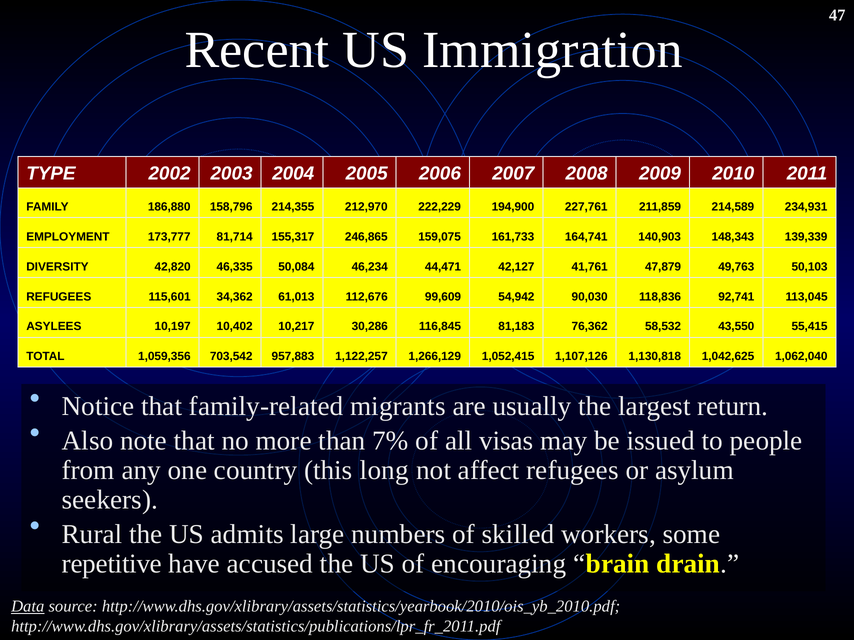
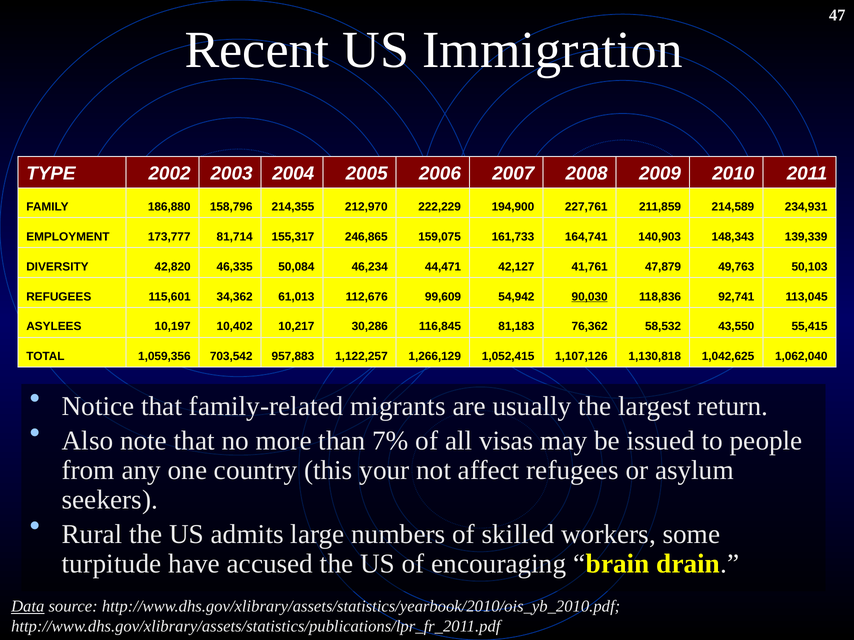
90,030 underline: none -> present (590, 297)
long: long -> your (384, 471)
repetitive: repetitive -> turpitude (112, 564)
